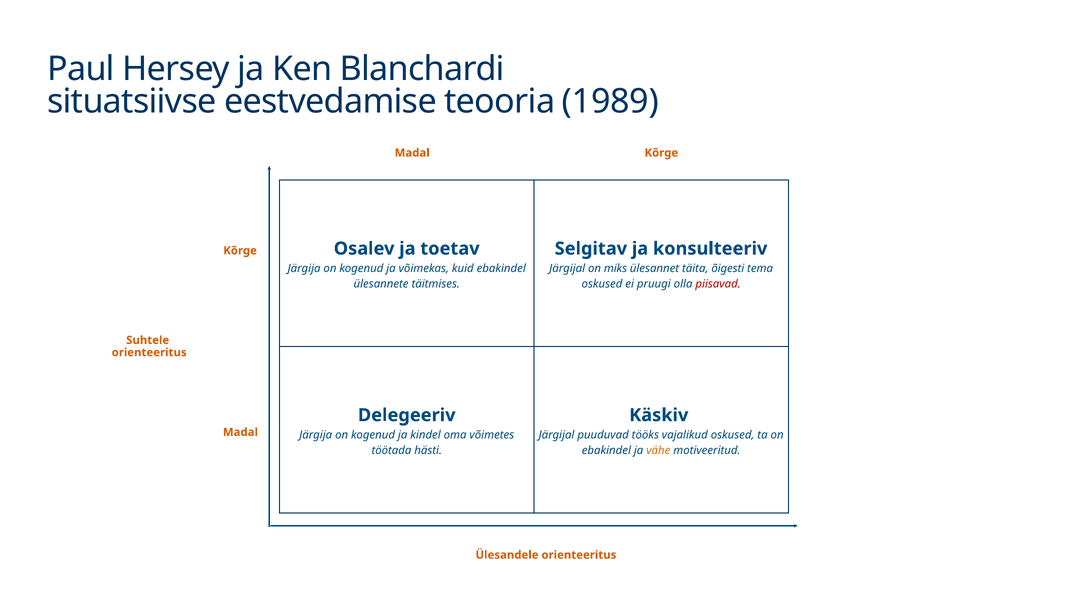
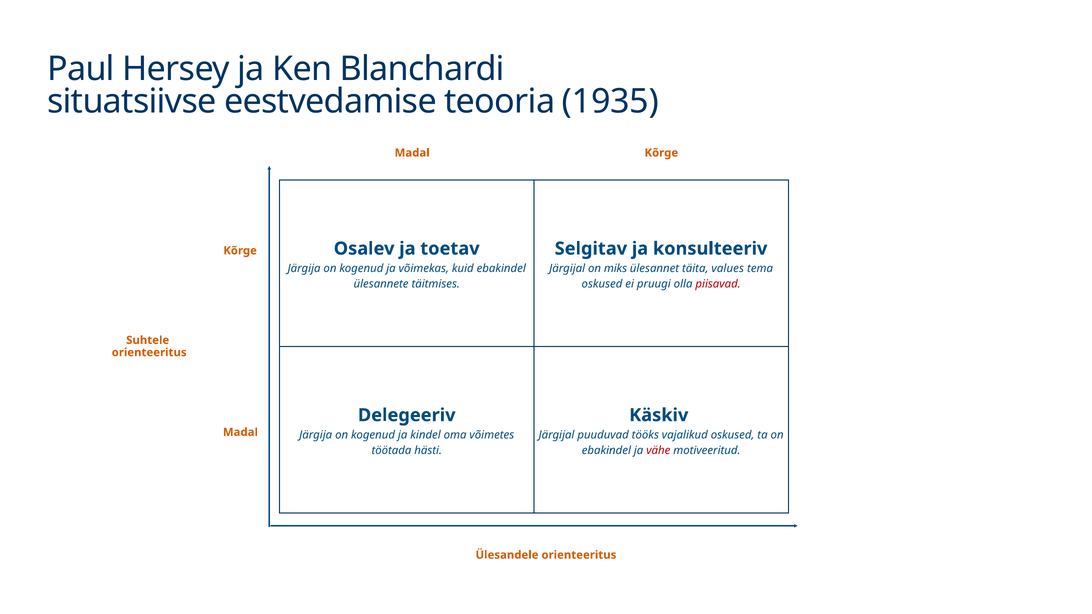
1989: 1989 -> 1935 (610, 102)
õigesti: õigesti -> values (728, 269)
vähe colour: orange -> red (658, 451)
